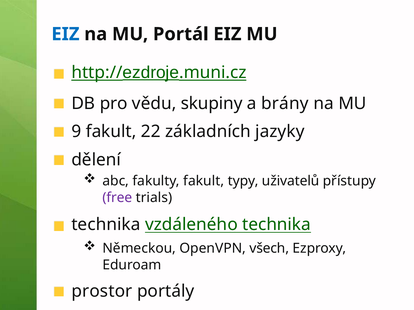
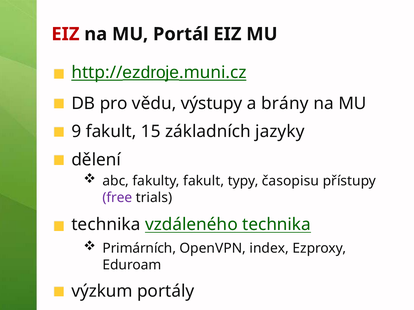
EIZ colour: blue -> red (65, 34)
skupiny: skupiny -> výstupy (212, 104)
22: 22 -> 15 (151, 132)
uživatelů: uživatelů -> časopisu (291, 181)
Německou: Německou -> Primárních (139, 249)
všech: všech -> index (269, 249)
prostor: prostor -> výzkum (102, 292)
